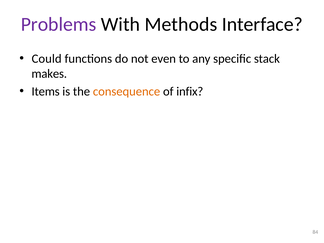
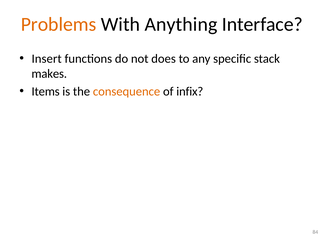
Problems colour: purple -> orange (59, 24)
Methods: Methods -> Anything (181, 24)
Could: Could -> Insert (47, 59)
even: even -> does (164, 59)
